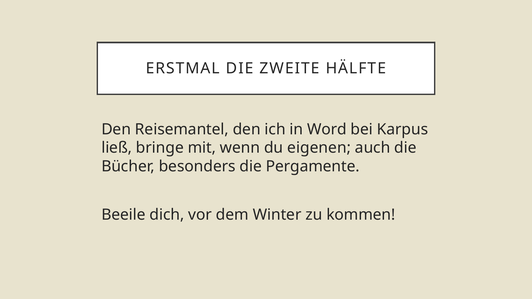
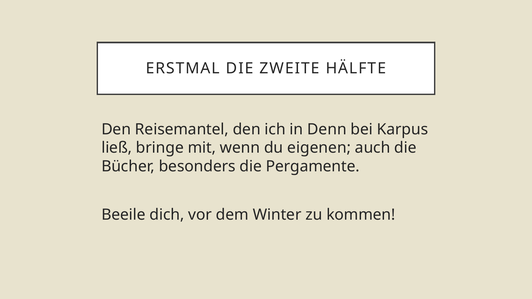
Word: Word -> Denn (327, 129)
